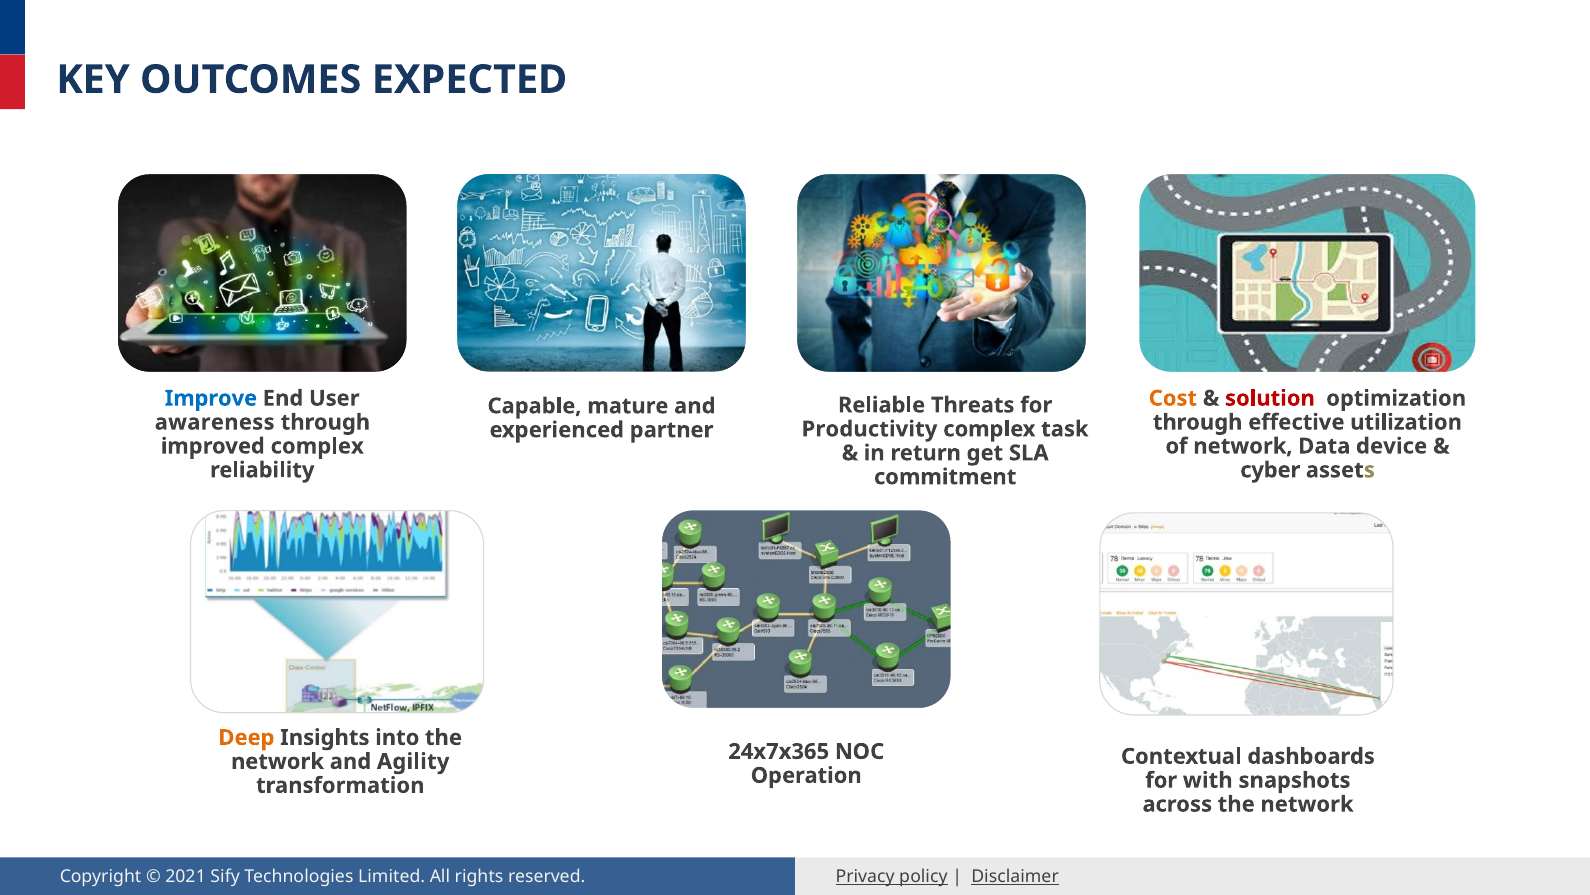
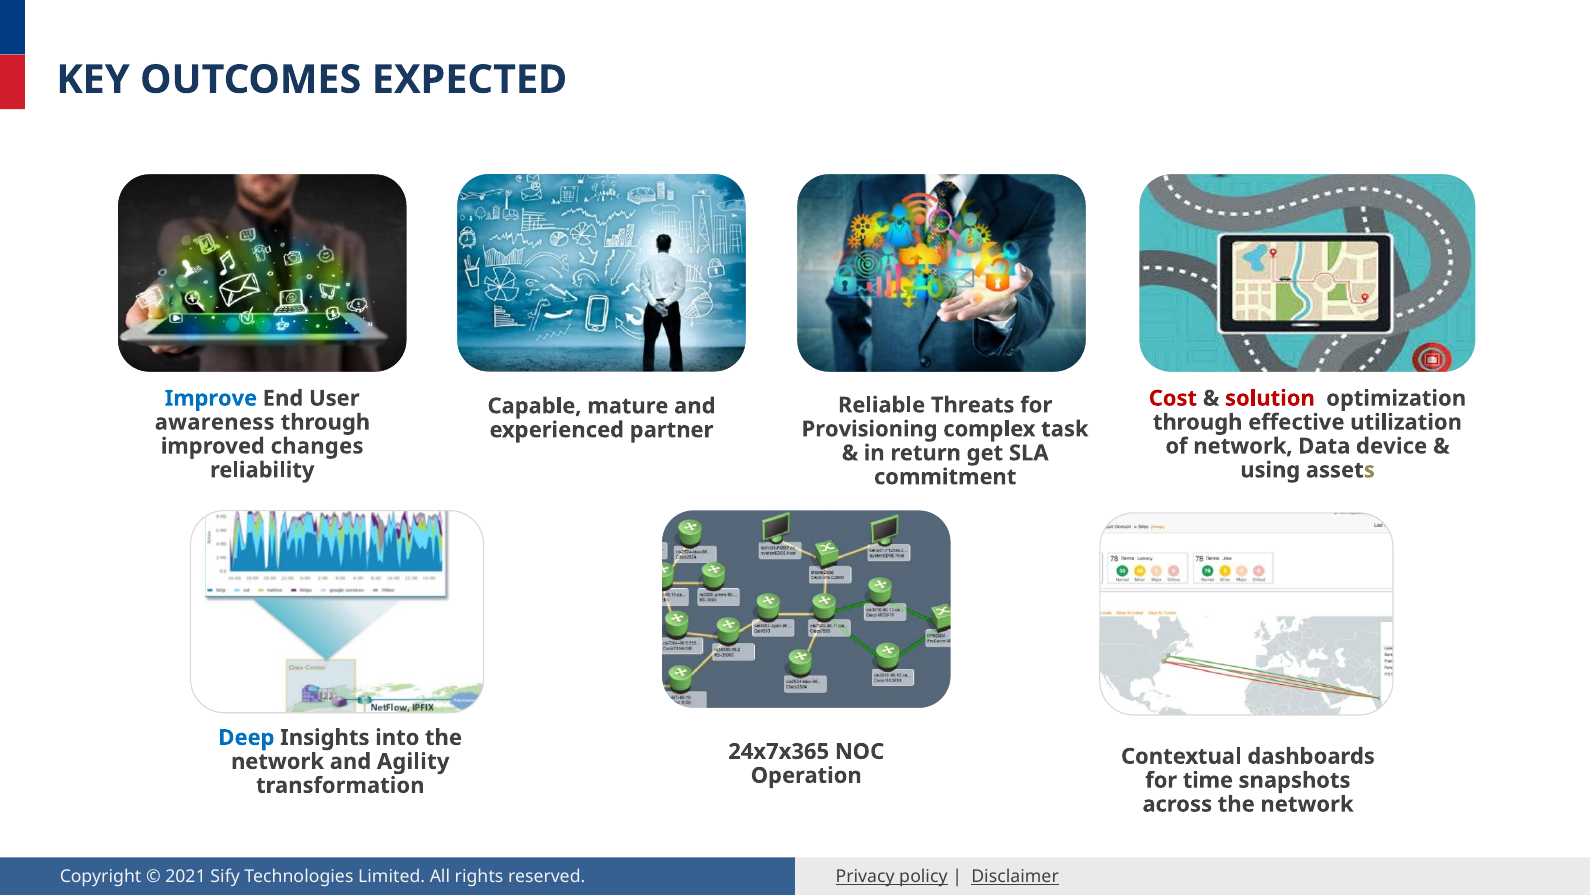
Cost colour: orange -> red (1173, 398)
Productivity: Productivity -> Provisioning (870, 429)
improved complex: complex -> changes (317, 446)
cyber: cyber -> using (1270, 470)
Deep colour: orange -> blue (246, 737)
with: with -> time (1208, 780)
